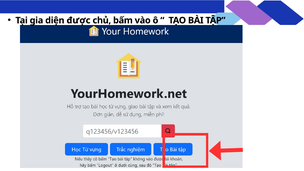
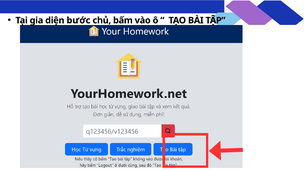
được: được -> bước (78, 20)
